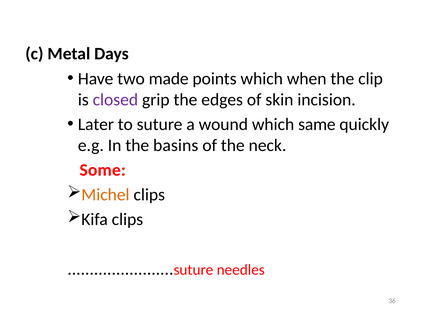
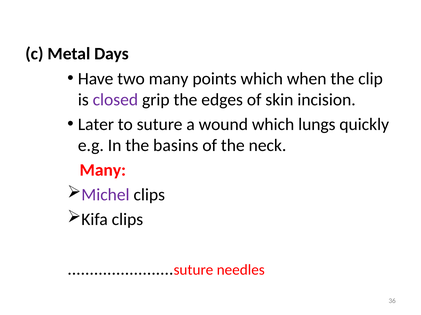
two made: made -> many (169, 79)
same: same -> lungs (317, 125)
Some: Some -> Many (103, 170)
Michel colour: orange -> purple (105, 195)
